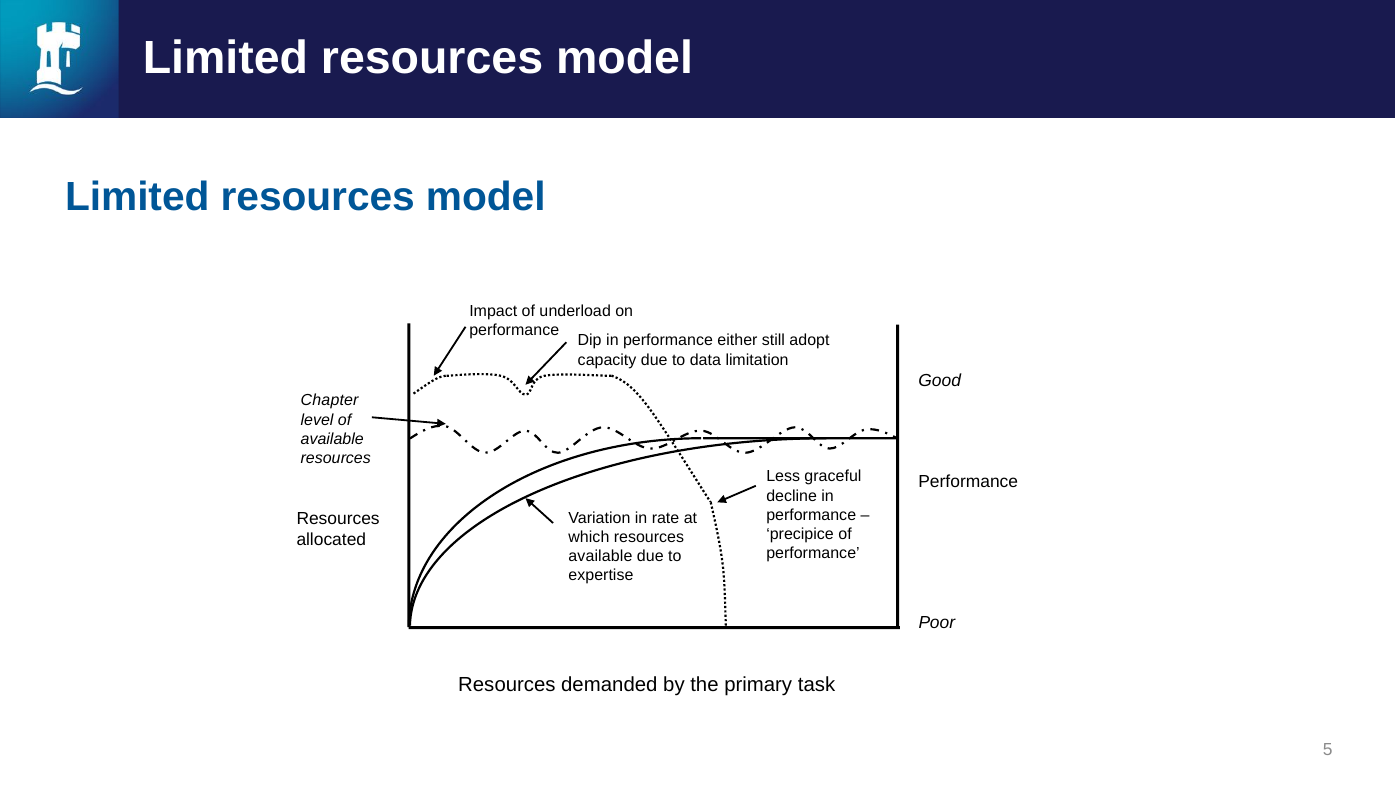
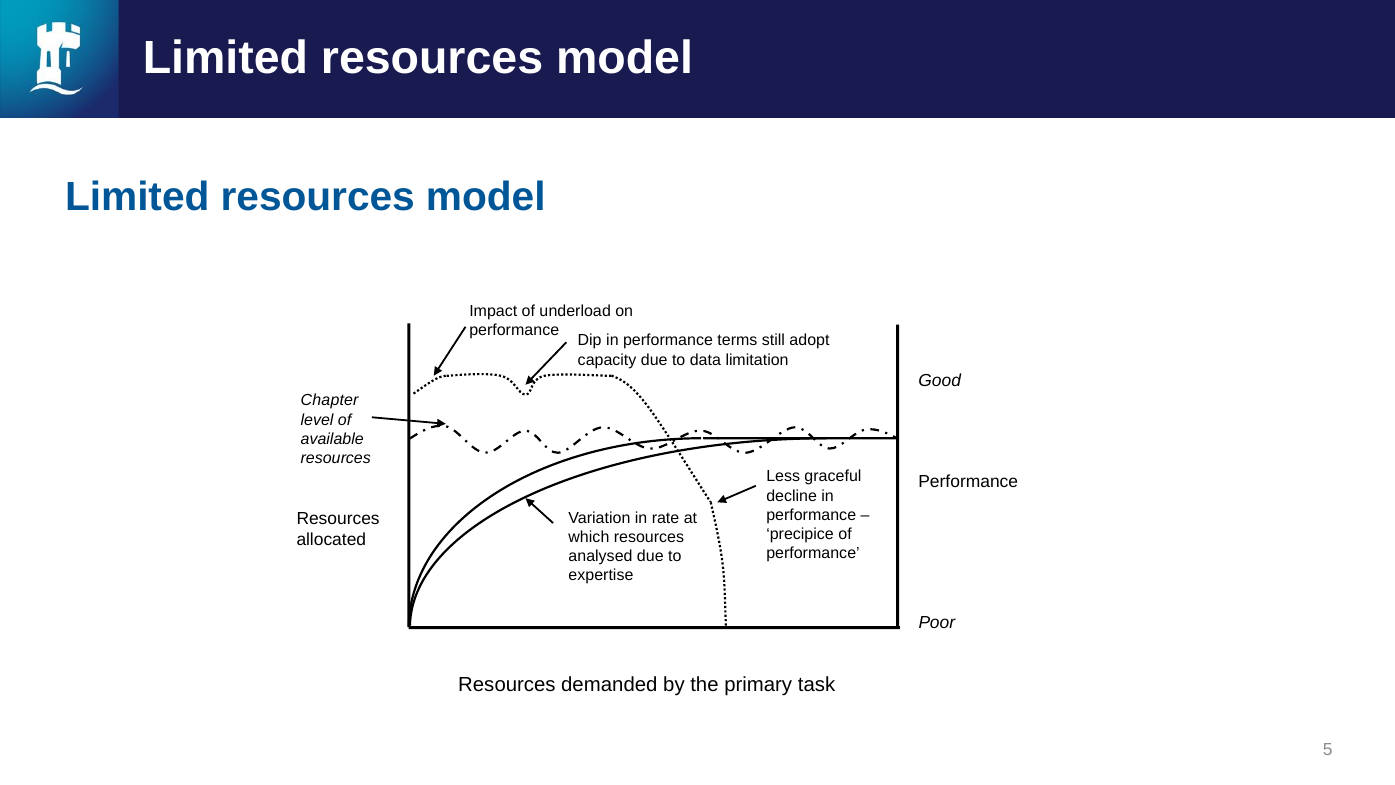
either: either -> terms (737, 340)
available: available -> analysed (601, 556)
